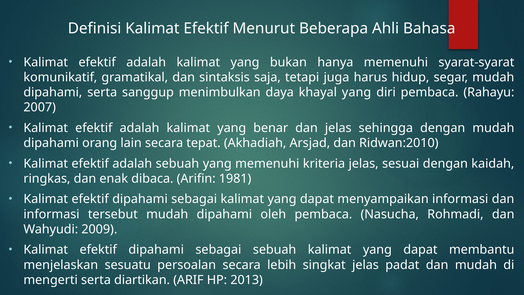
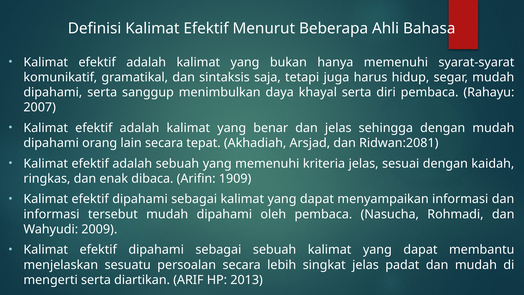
khayal yang: yang -> serta (357, 92)
Ridwan:2010: Ridwan:2010 -> Ridwan:2081 (399, 143)
1981: 1981 -> 1909 (235, 178)
